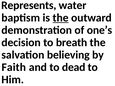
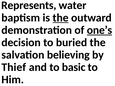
one’s underline: none -> present (99, 30)
breath: breath -> buried (72, 43)
Faith: Faith -> Thief (14, 67)
dead: dead -> basic (74, 67)
